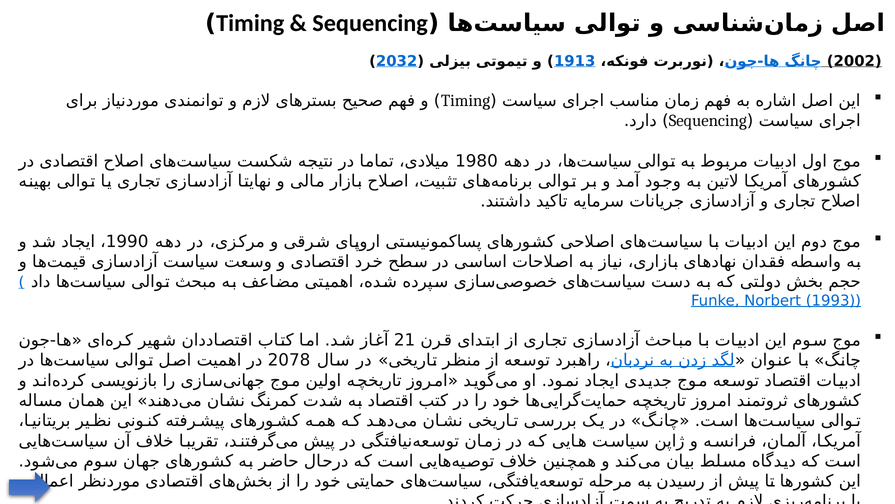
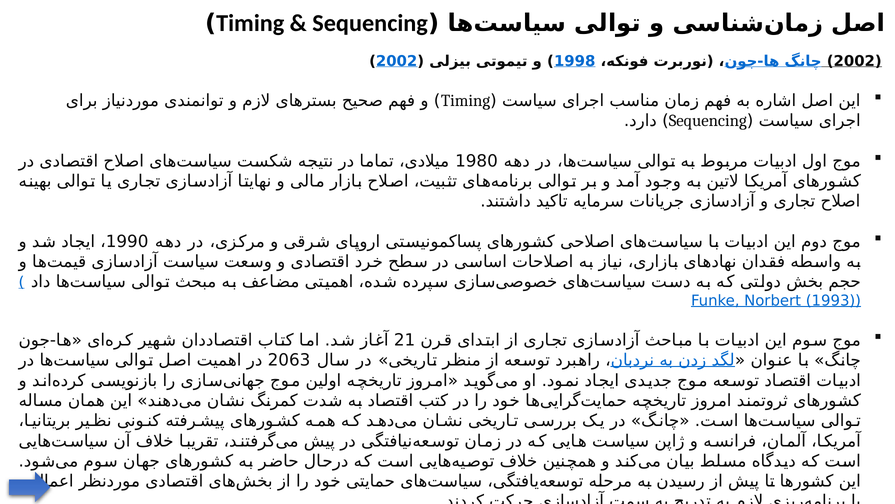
2032: 2032 -> 2002 (397, 61)
1913: 1913 -> 1998 (575, 61)
2078: 2078 -> 2063 (289, 360)
